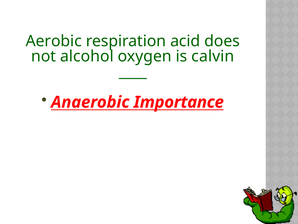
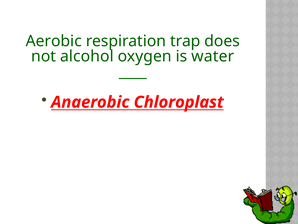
acid: acid -> trap (185, 41)
calvin: calvin -> water (213, 56)
Importance: Importance -> Chloroplast (179, 102)
